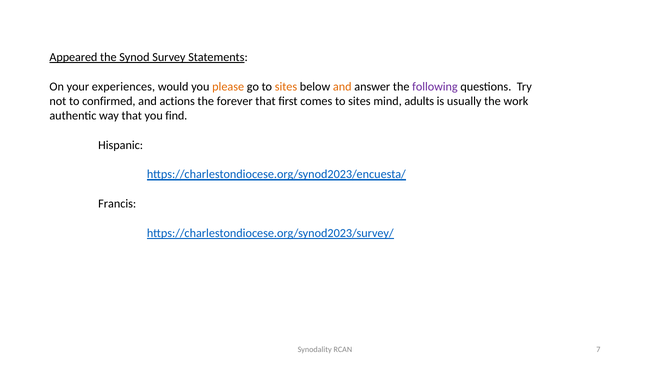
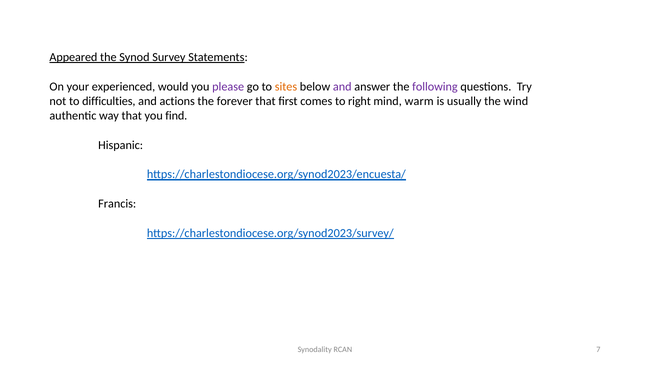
experiences: experiences -> experienced (124, 87)
please colour: orange -> purple (228, 87)
and colour: orange -> purple (342, 87)
confirmed: confirmed -> difficulties (109, 101)
comes to sites: sites -> right (359, 101)
adults: adults -> warm (419, 101)
work: work -> wind (516, 101)
